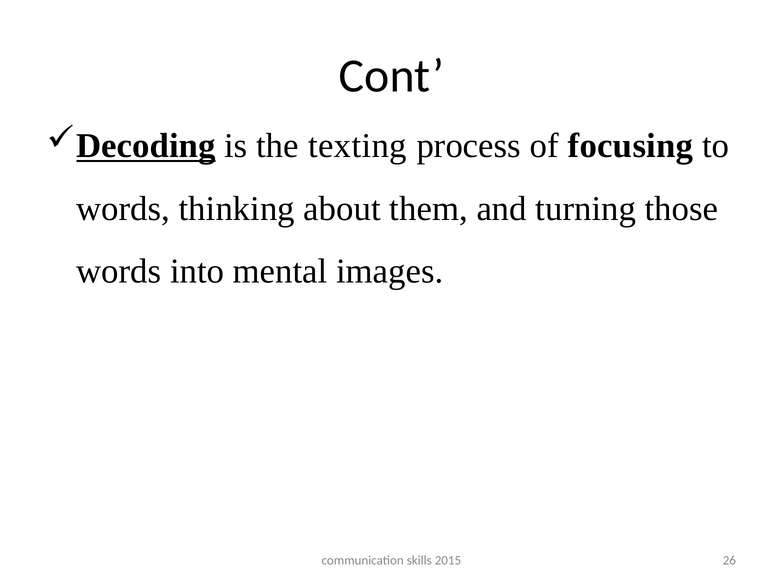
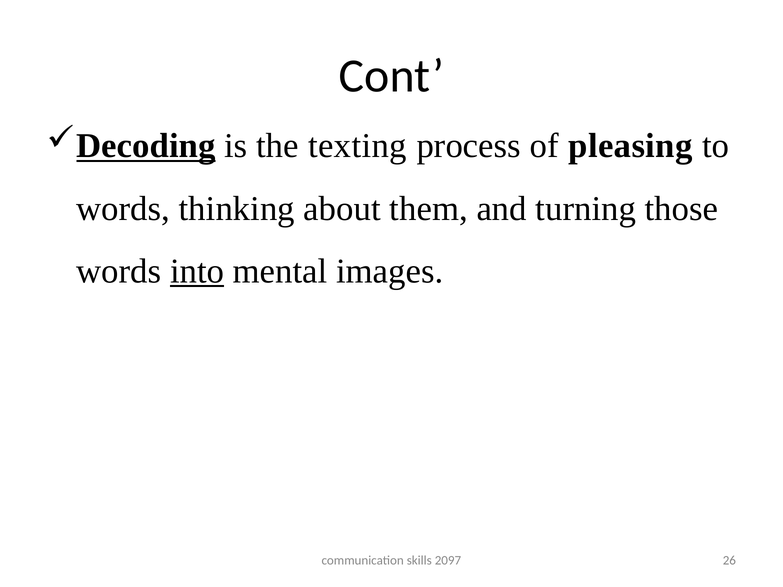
focusing: focusing -> pleasing (630, 146)
into underline: none -> present (197, 271)
2015: 2015 -> 2097 (448, 561)
